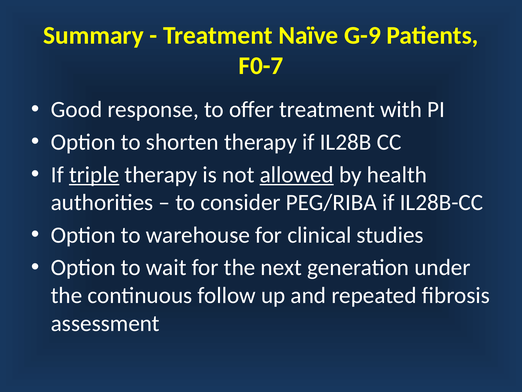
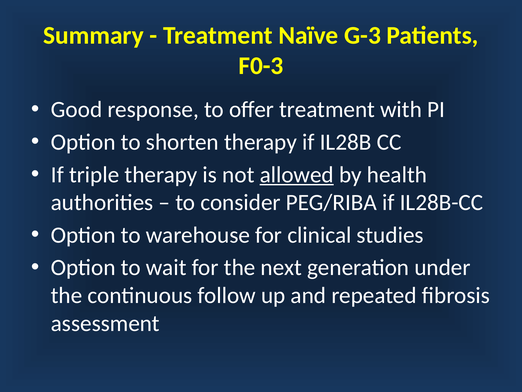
G-9: G-9 -> G-3 (362, 35)
F0-7: F0-7 -> F0-3 (261, 66)
triple underline: present -> none (94, 174)
